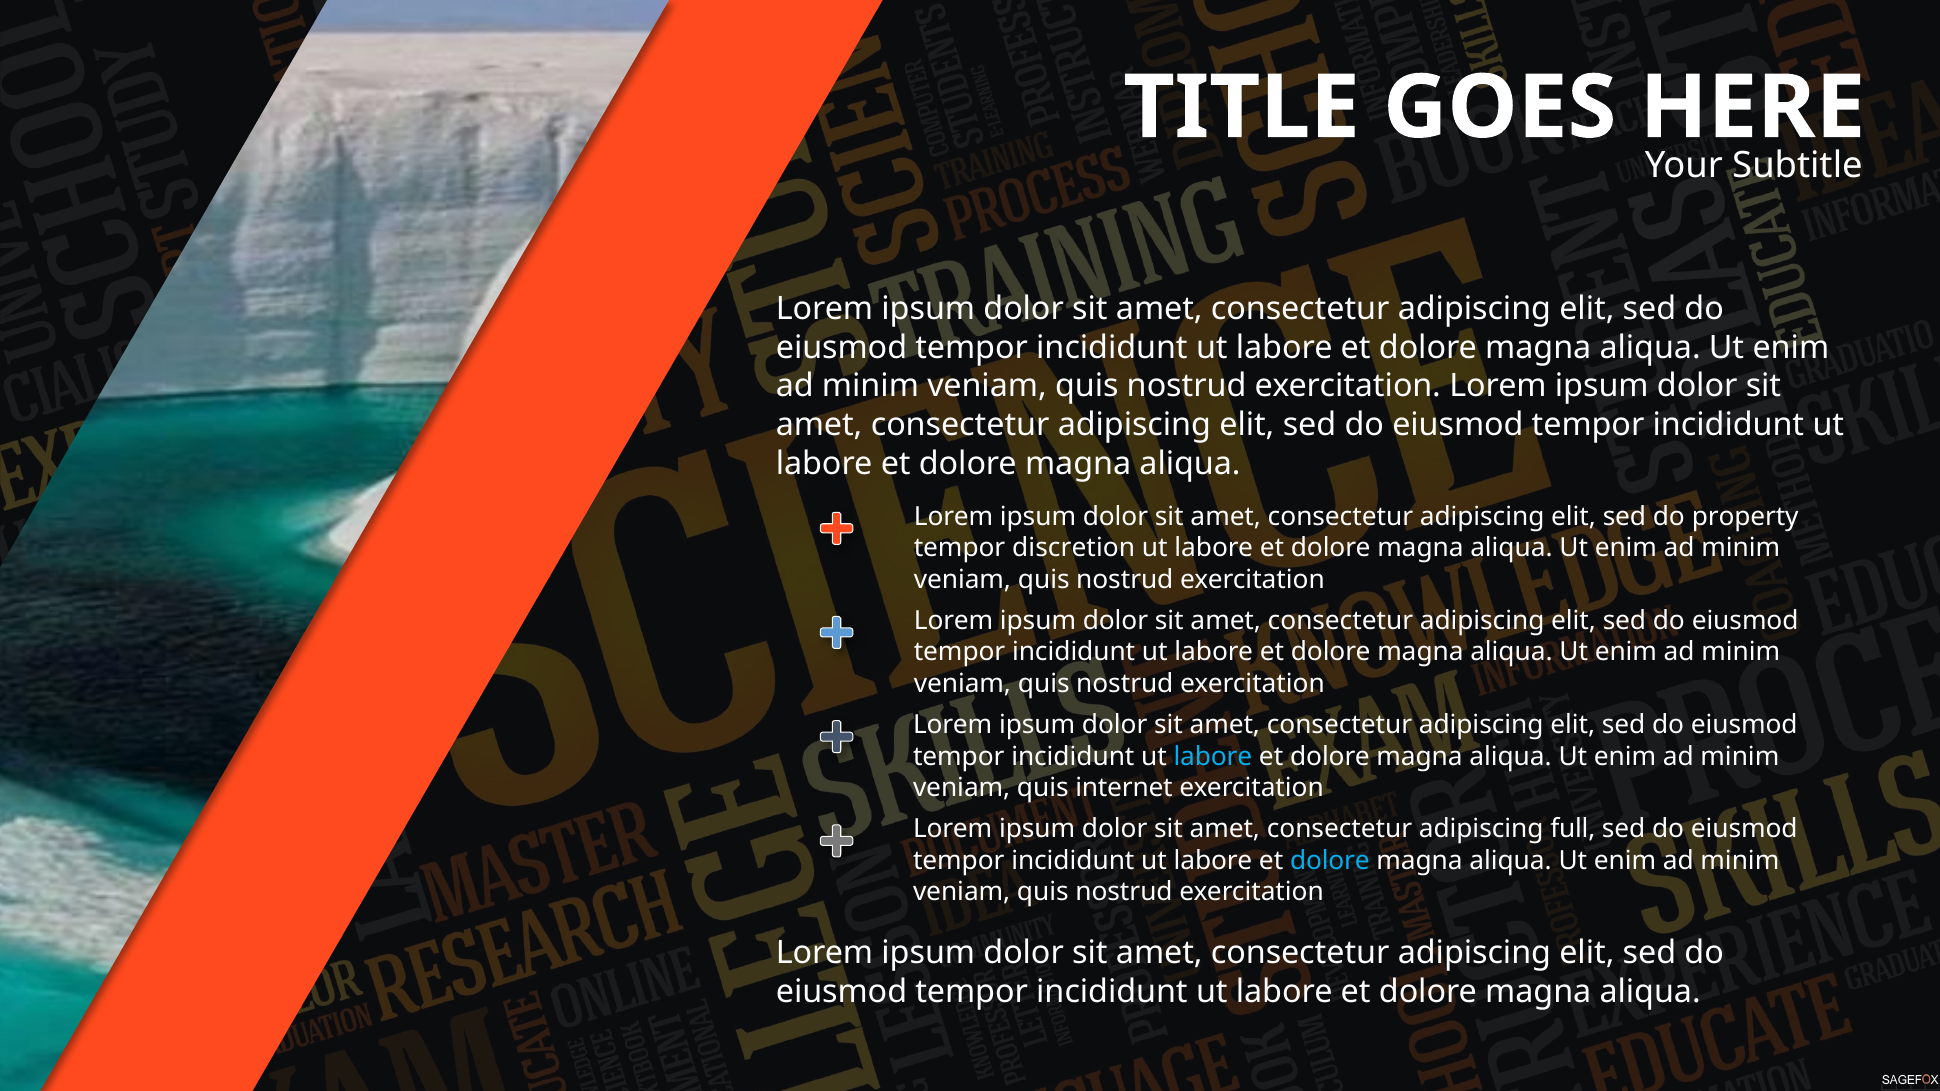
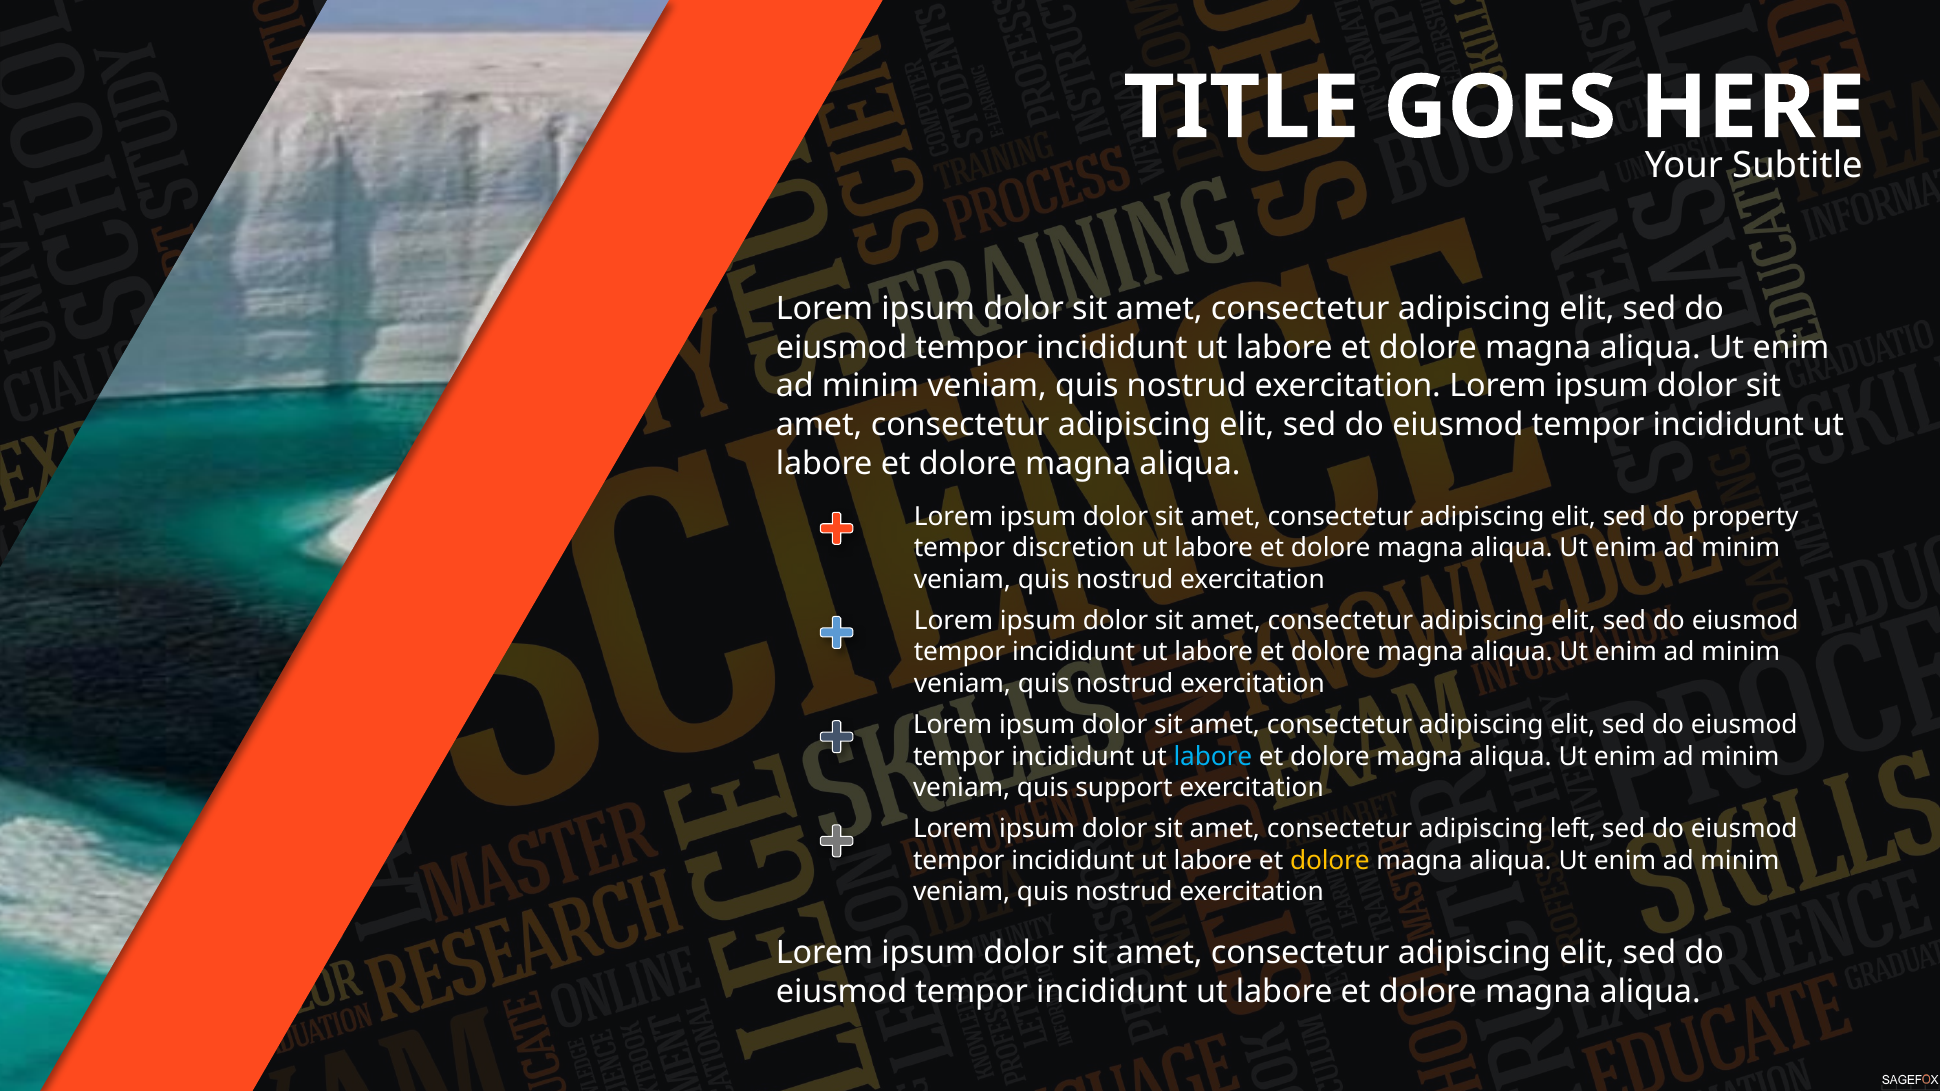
internet: internet -> support (1124, 788)
full: full -> left (1573, 829)
dolore colour: light blue -> yellow (1330, 861)
